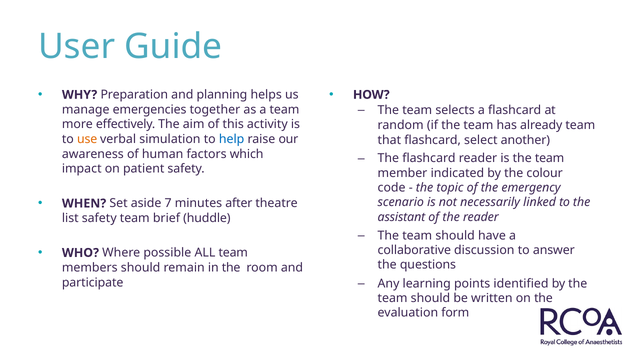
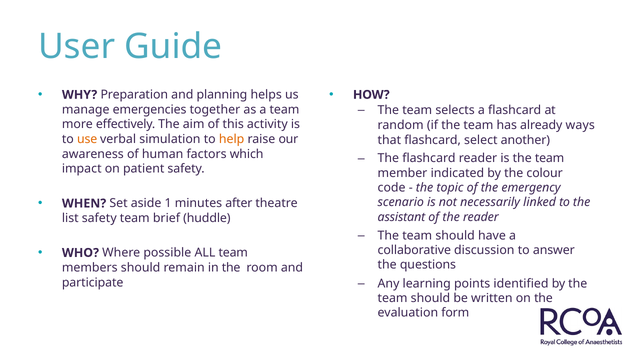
already team: team -> ways (580, 125)
help colour: blue -> orange (232, 139)
7: 7 -> 1 (168, 204)
